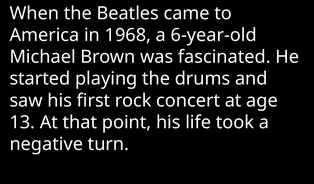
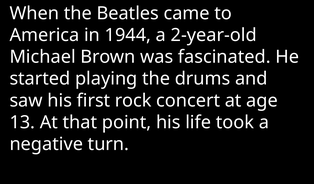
1968: 1968 -> 1944 (128, 35)
6-year-old: 6-year-old -> 2-year-old (214, 35)
